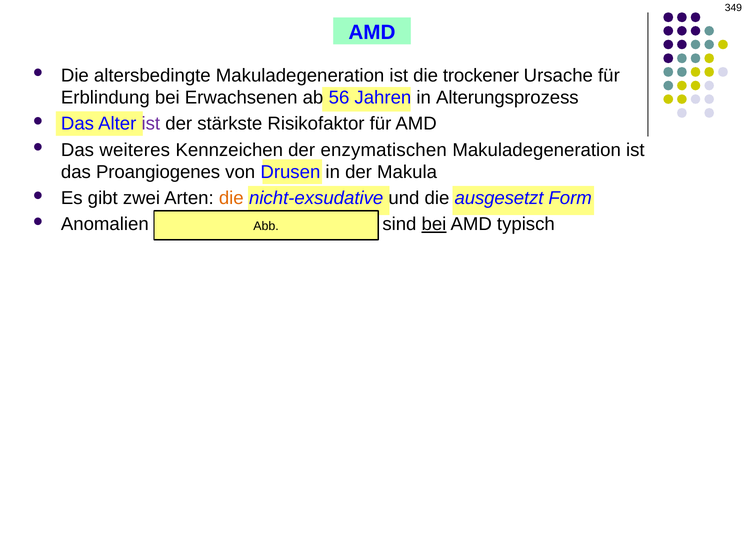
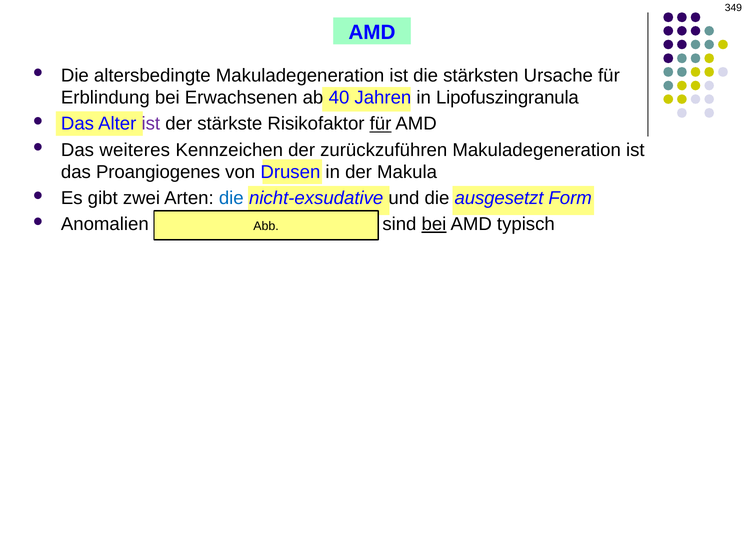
trockener: trockener -> stärksten (481, 75)
56: 56 -> 40 (339, 98)
Alterungsprozess: Alterungsprozess -> Lipofuszingranula (507, 98)
für underline: none -> present (381, 124)
enzymatischen: enzymatischen -> zurückzuführen (384, 150)
die colour: orange -> blue (231, 198)
